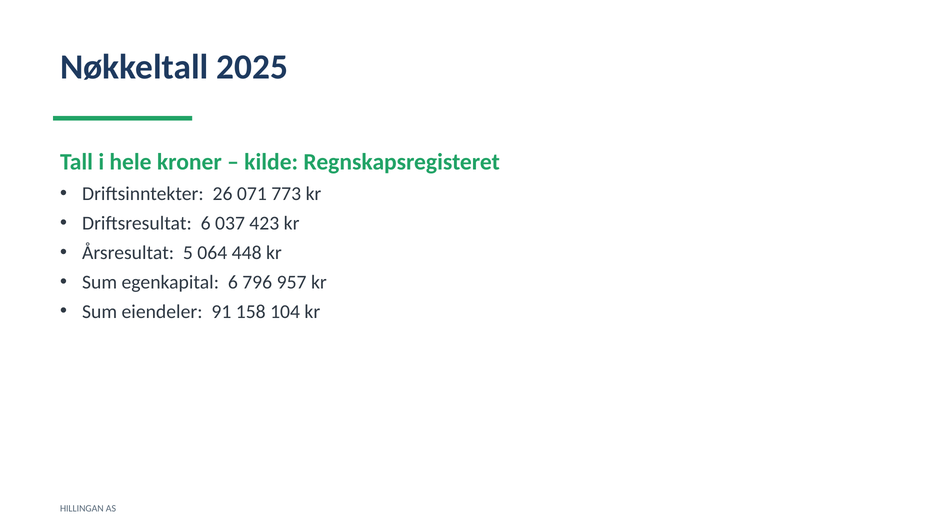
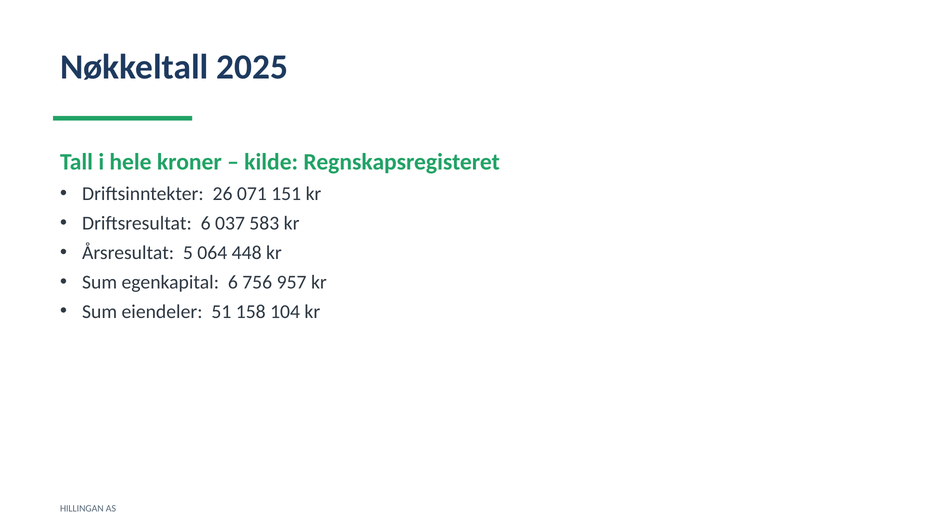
773: 773 -> 151 (286, 194)
423: 423 -> 583 (264, 223)
796: 796 -> 756 (257, 282)
91: 91 -> 51 (221, 312)
